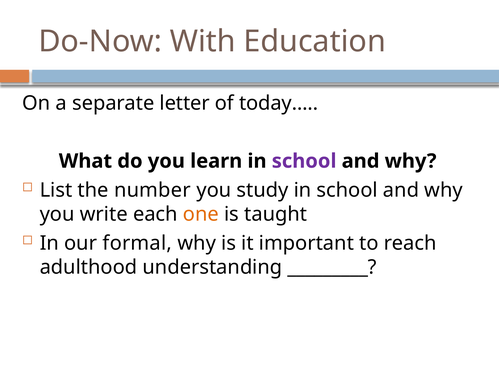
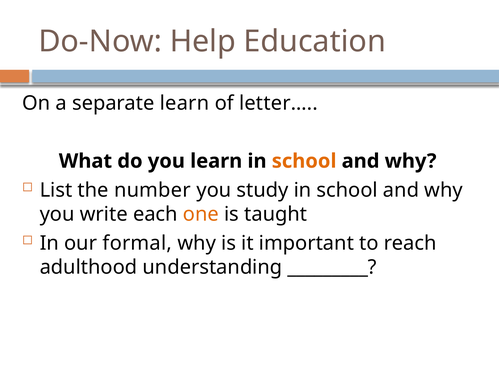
With: With -> Help (203, 42)
separate letter: letter -> learn (184, 103)
today…: today… -> letter… (278, 103)
school colour: purple -> orange (304, 161)
